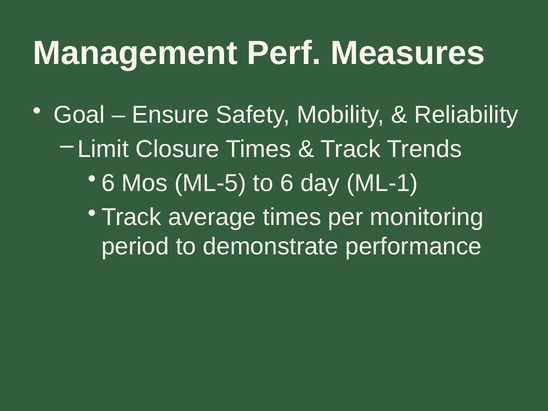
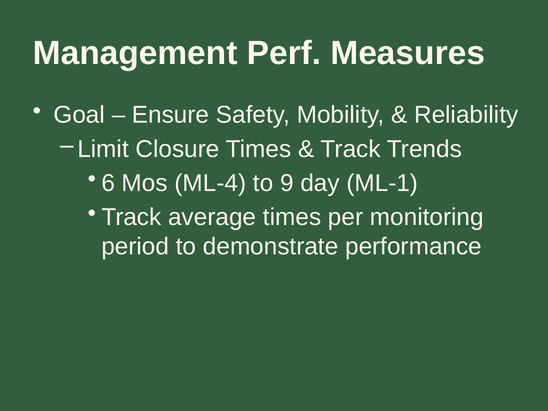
ML-5: ML-5 -> ML-4 (210, 183)
6: 6 -> 9 (287, 183)
